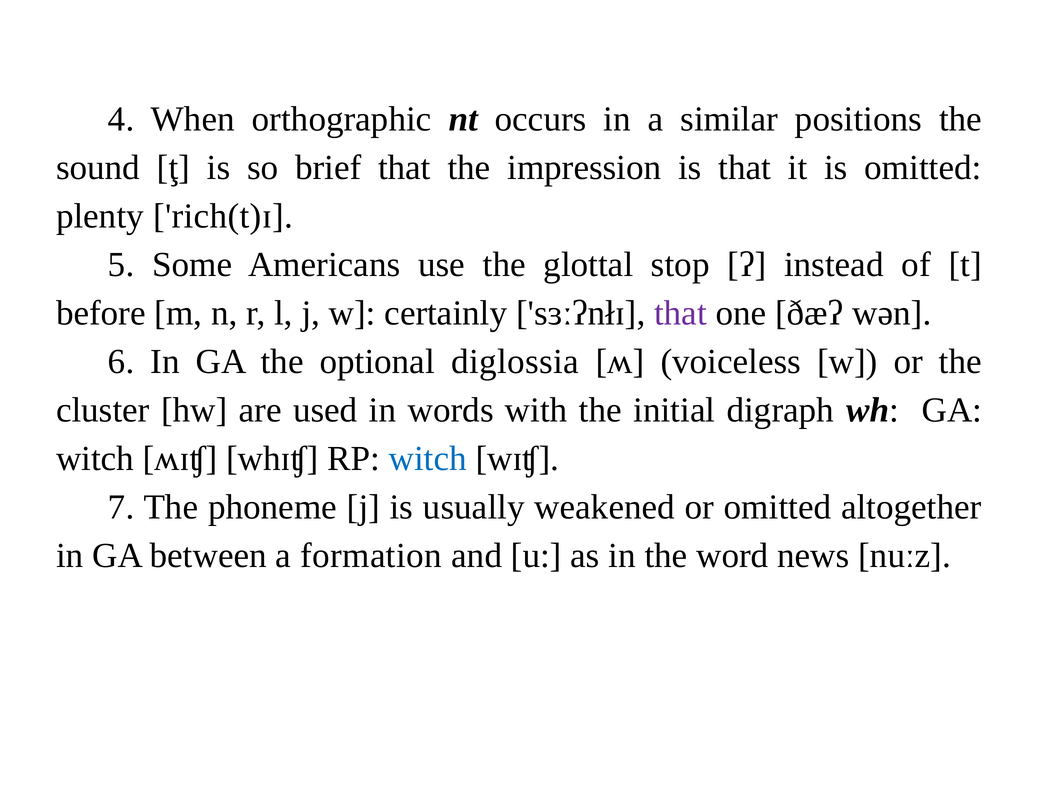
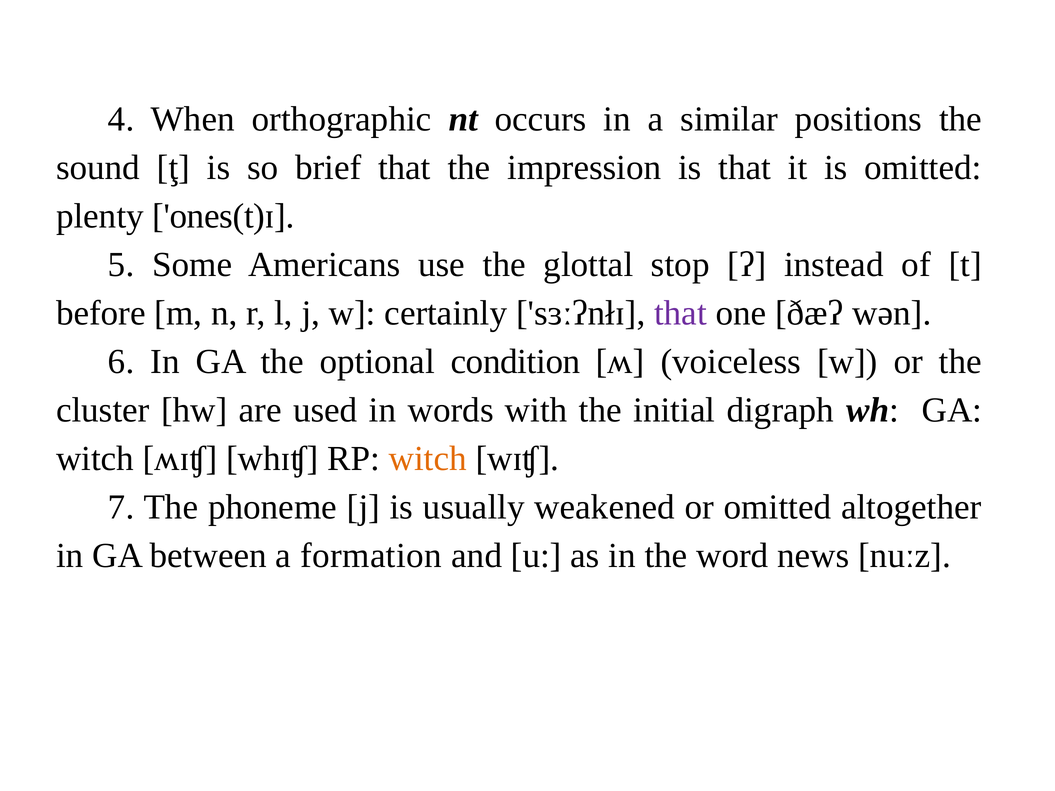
rich(t)ɪ: rich(t)ɪ -> ones(t)ɪ (223, 216)
diglossia: diglossia -> condition (516, 362)
witch colour: blue -> orange (428, 459)
